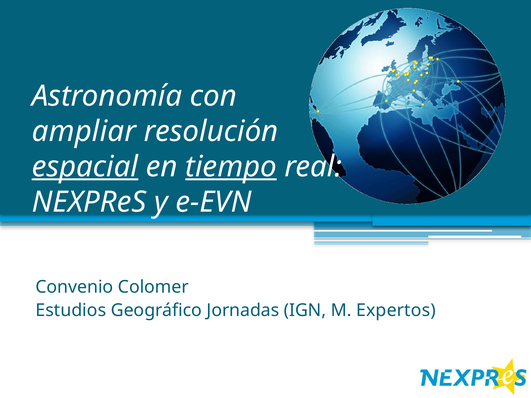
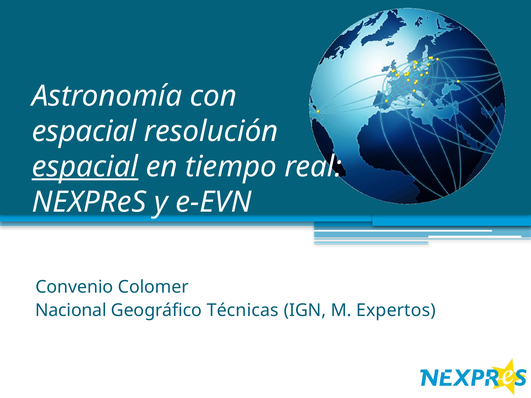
ampliar: ampliar -> espacial (84, 131)
tiempo underline: present -> none (231, 167)
Estudios: Estudios -> Nacional (71, 311)
Jornadas: Jornadas -> Técnicas (243, 311)
